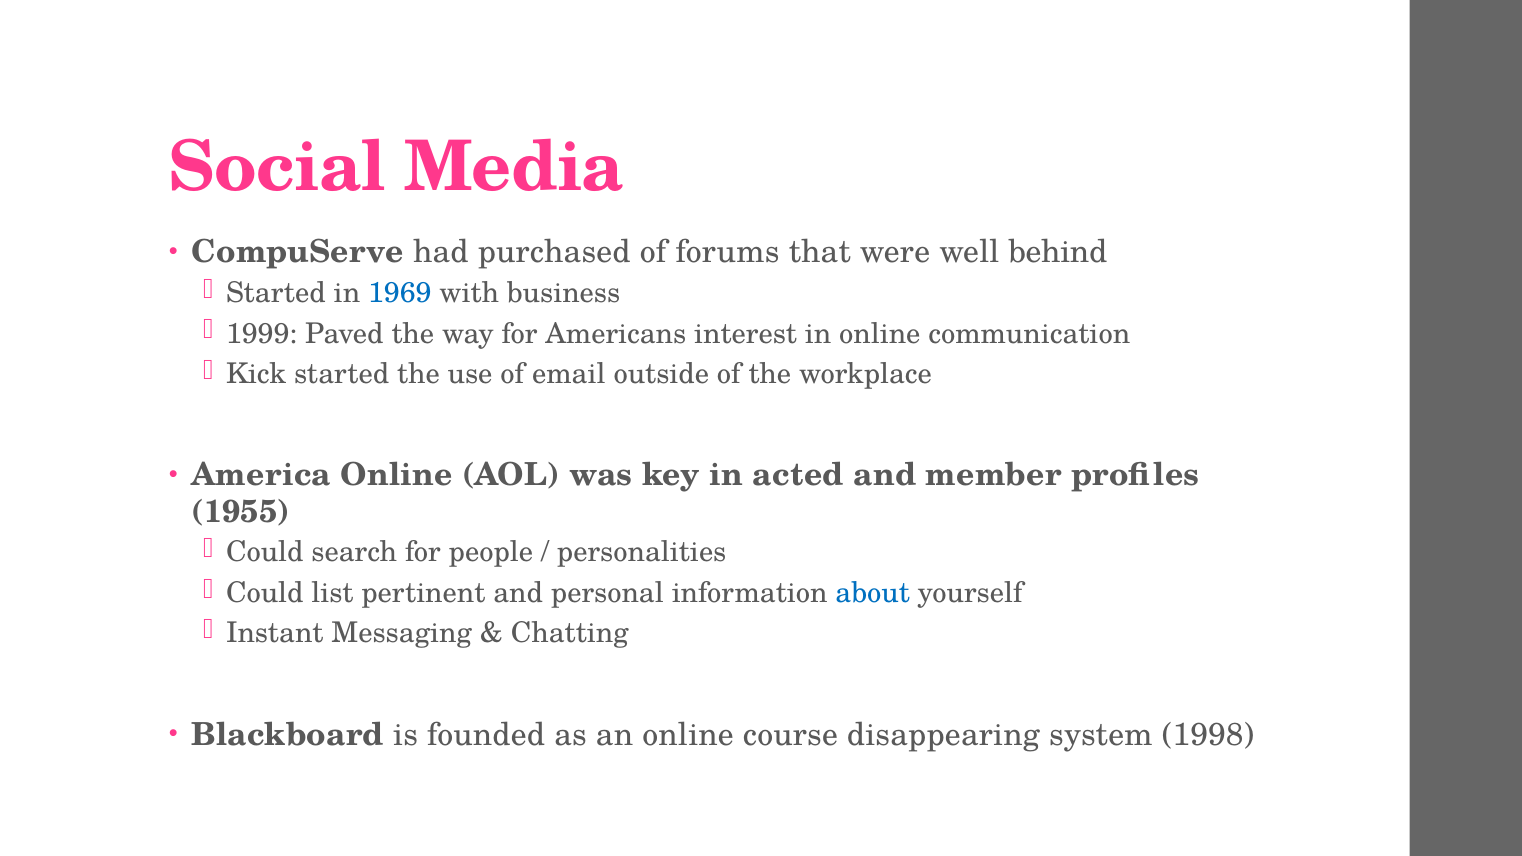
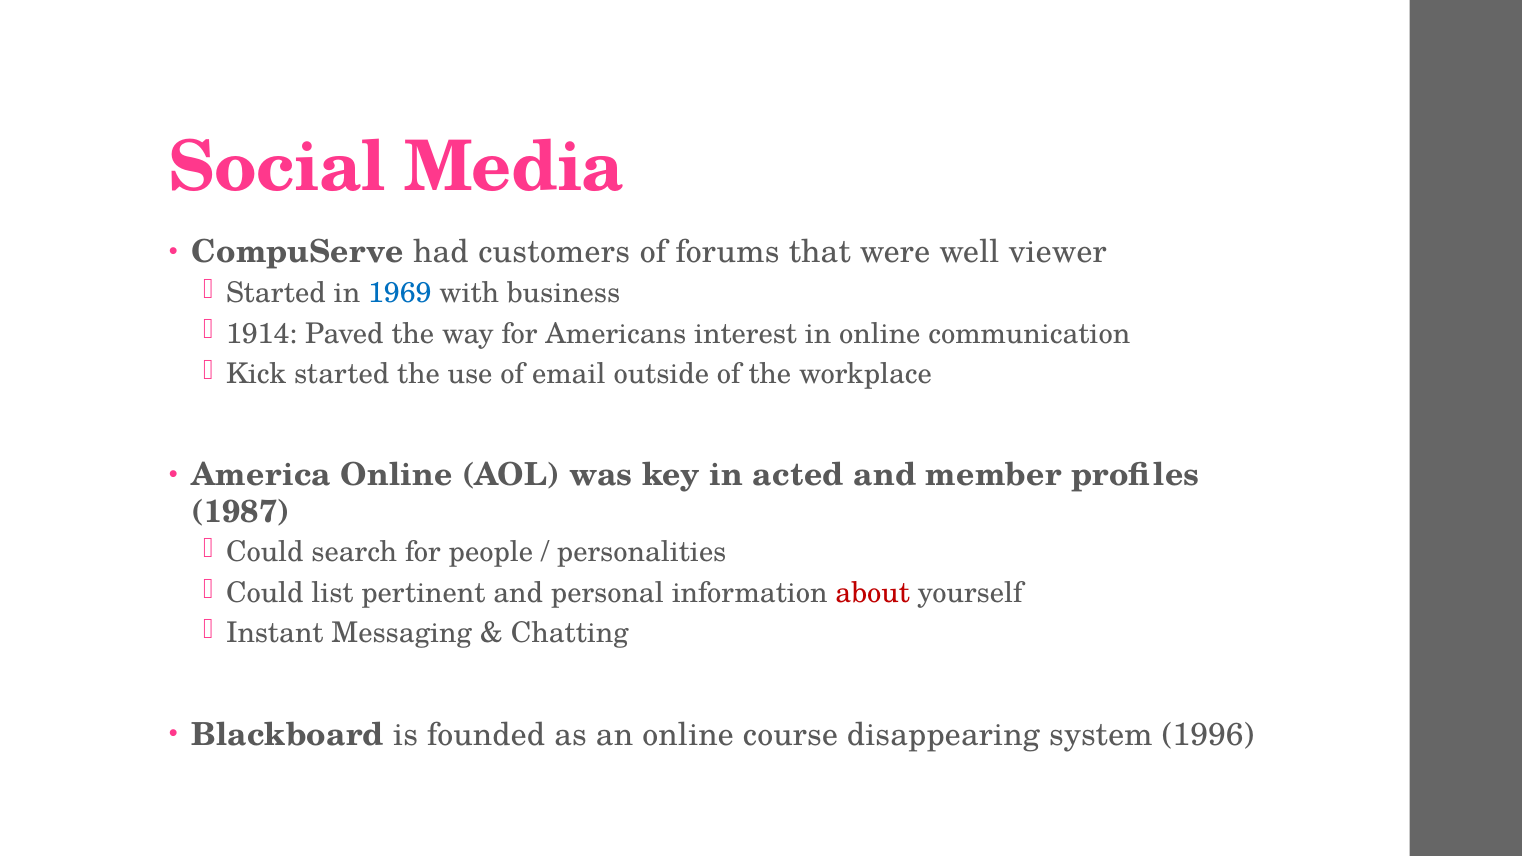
purchased: purchased -> customers (554, 252)
behind: behind -> viewer (1058, 252)
1999: 1999 -> 1914 (262, 334)
1955: 1955 -> 1987 (241, 512)
about colour: blue -> red (873, 593)
1998: 1998 -> 1996 (1208, 735)
